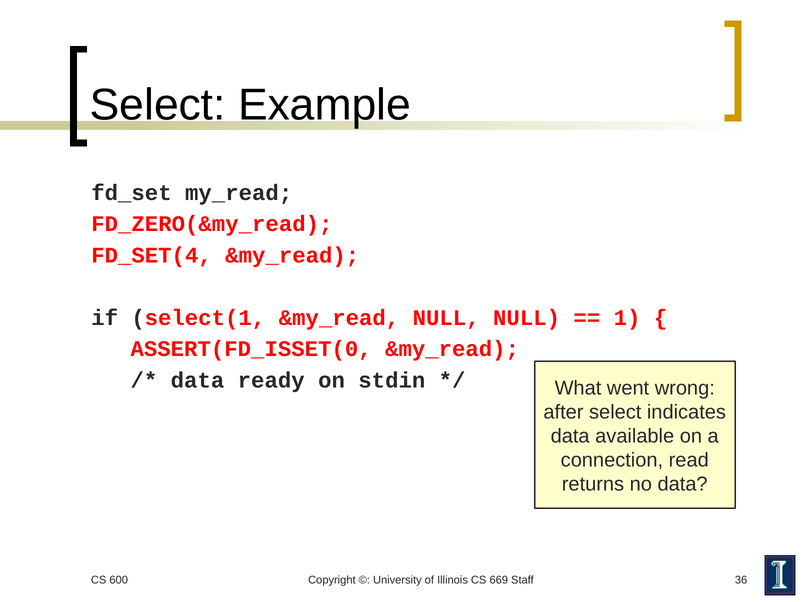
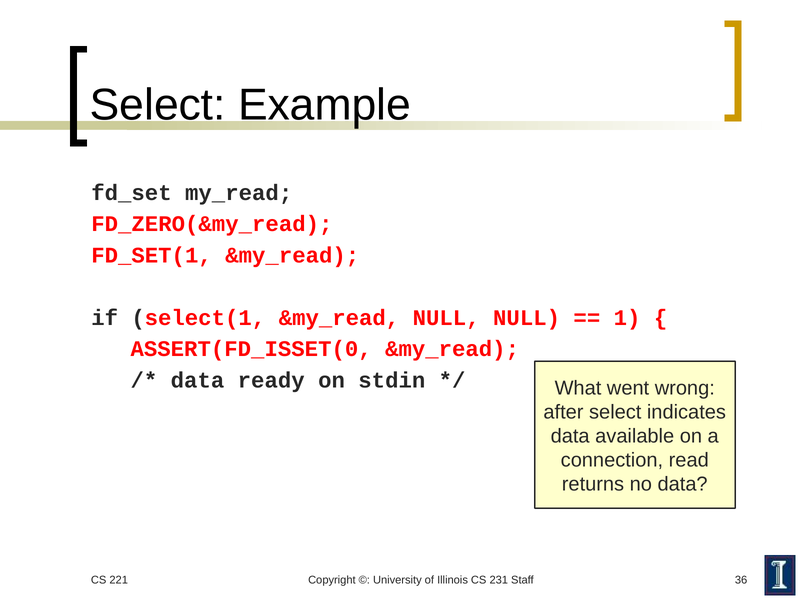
FD_SET(4: FD_SET(4 -> FD_SET(1 (152, 255)
600: 600 -> 221 (119, 580)
669: 669 -> 231 (499, 580)
